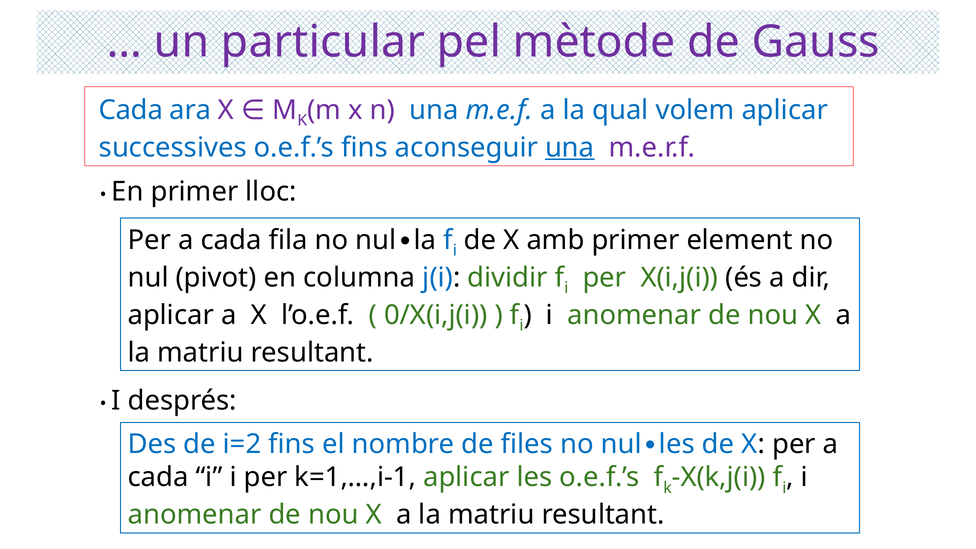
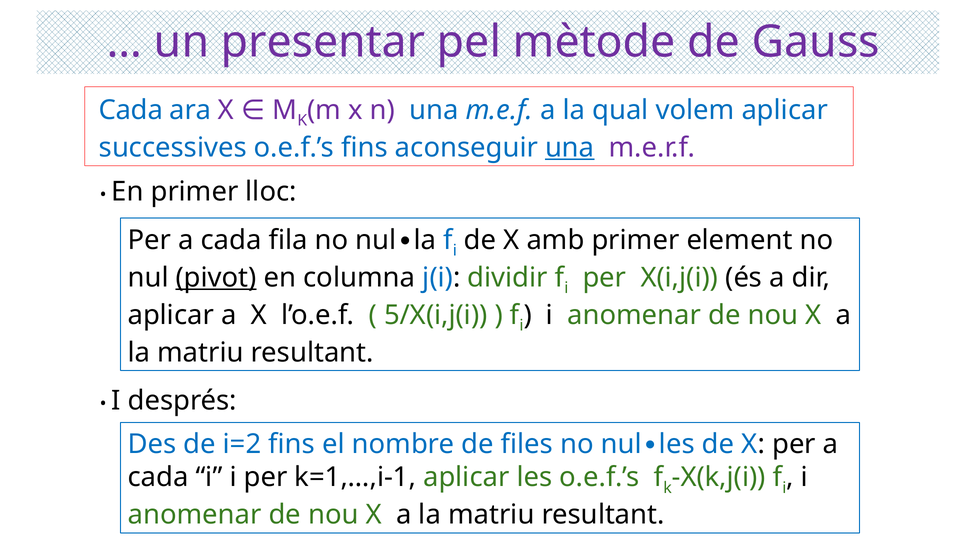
particular: particular -> presentar (323, 42)
pivot underline: none -> present (216, 277)
0/X(i,j(i: 0/X(i,j(i -> 5/X(i,j(i (436, 315)
